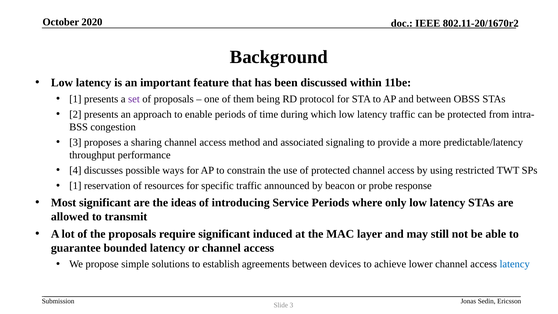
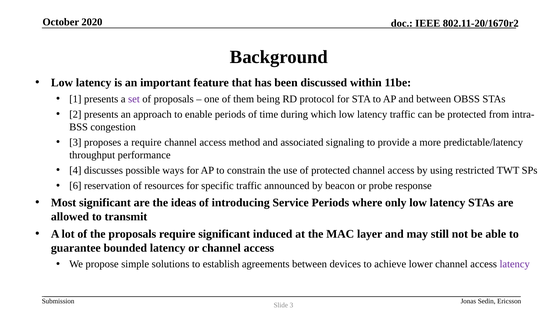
a sharing: sharing -> require (146, 142)
1: 1 -> 6 (75, 186)
latency colour: blue -> purple (515, 264)
